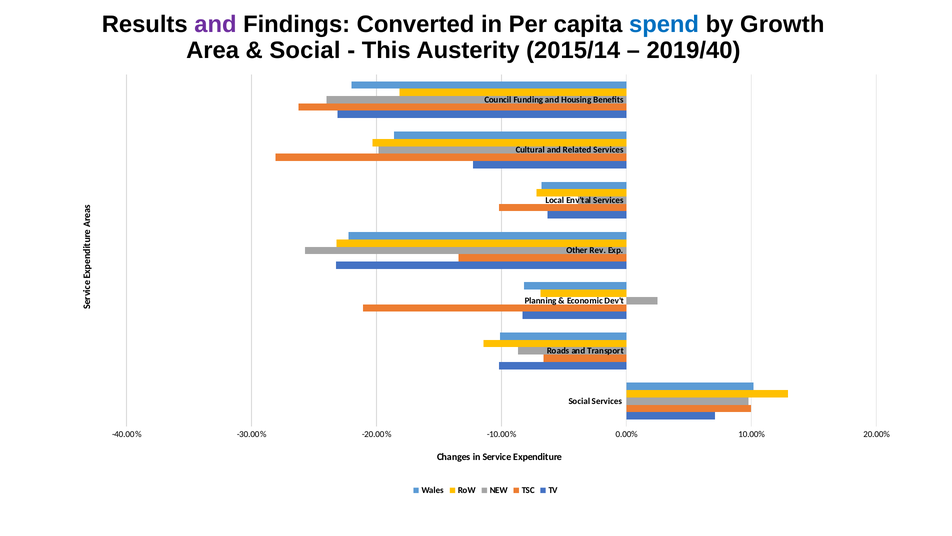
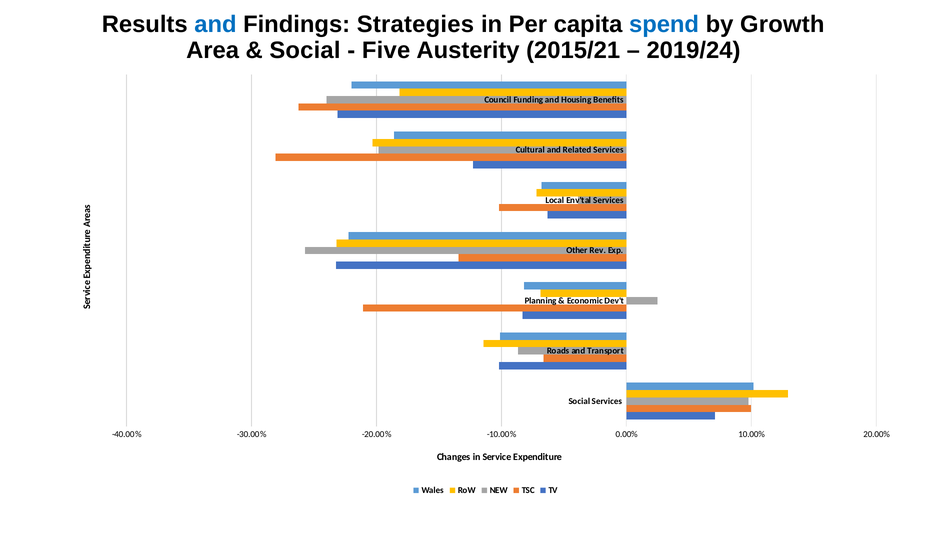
and colour: purple -> blue (215, 24)
Converted: Converted -> Strategies (415, 24)
This: This -> Five (386, 50)
2015/14: 2015/14 -> 2015/21 (573, 50)
2019/40: 2019/40 -> 2019/24 (693, 50)
